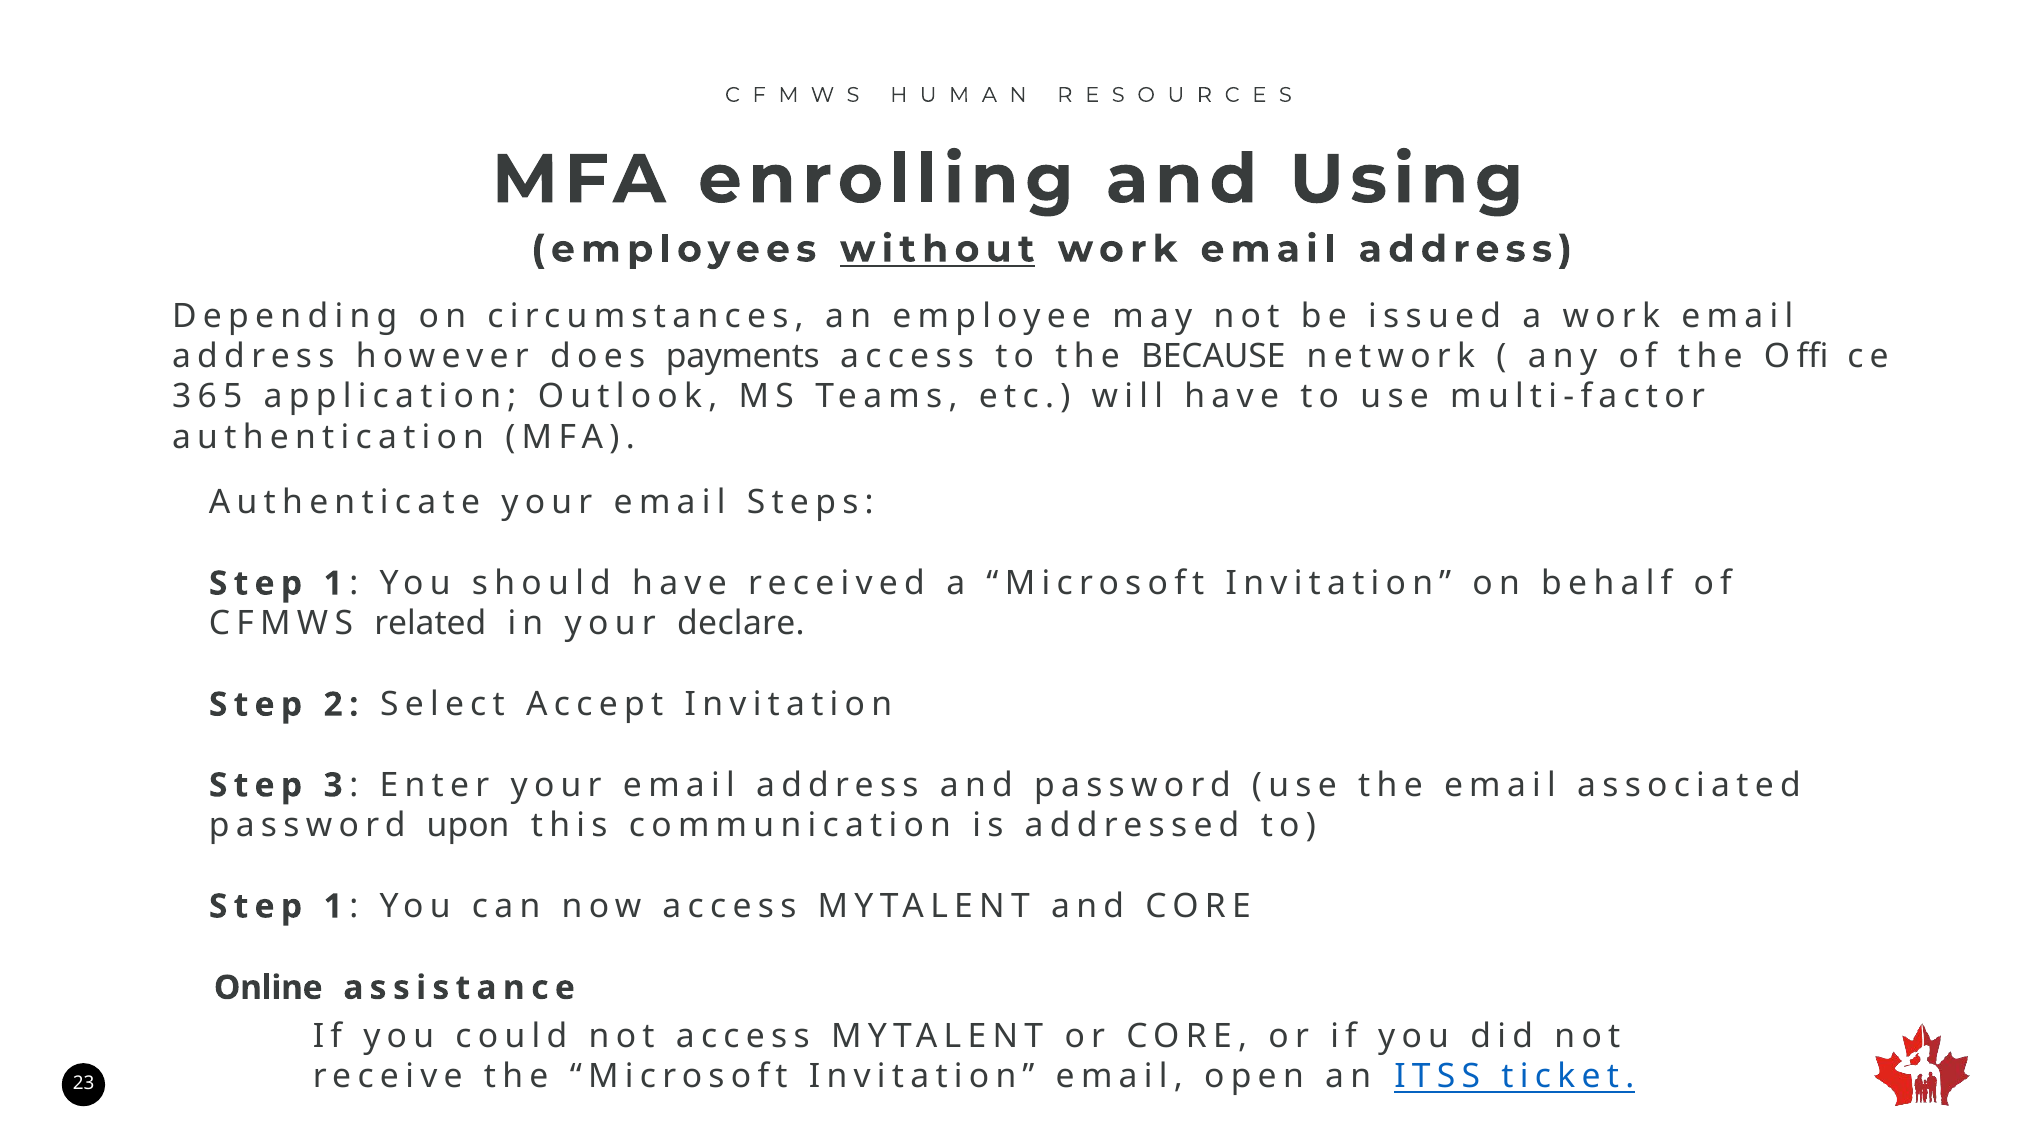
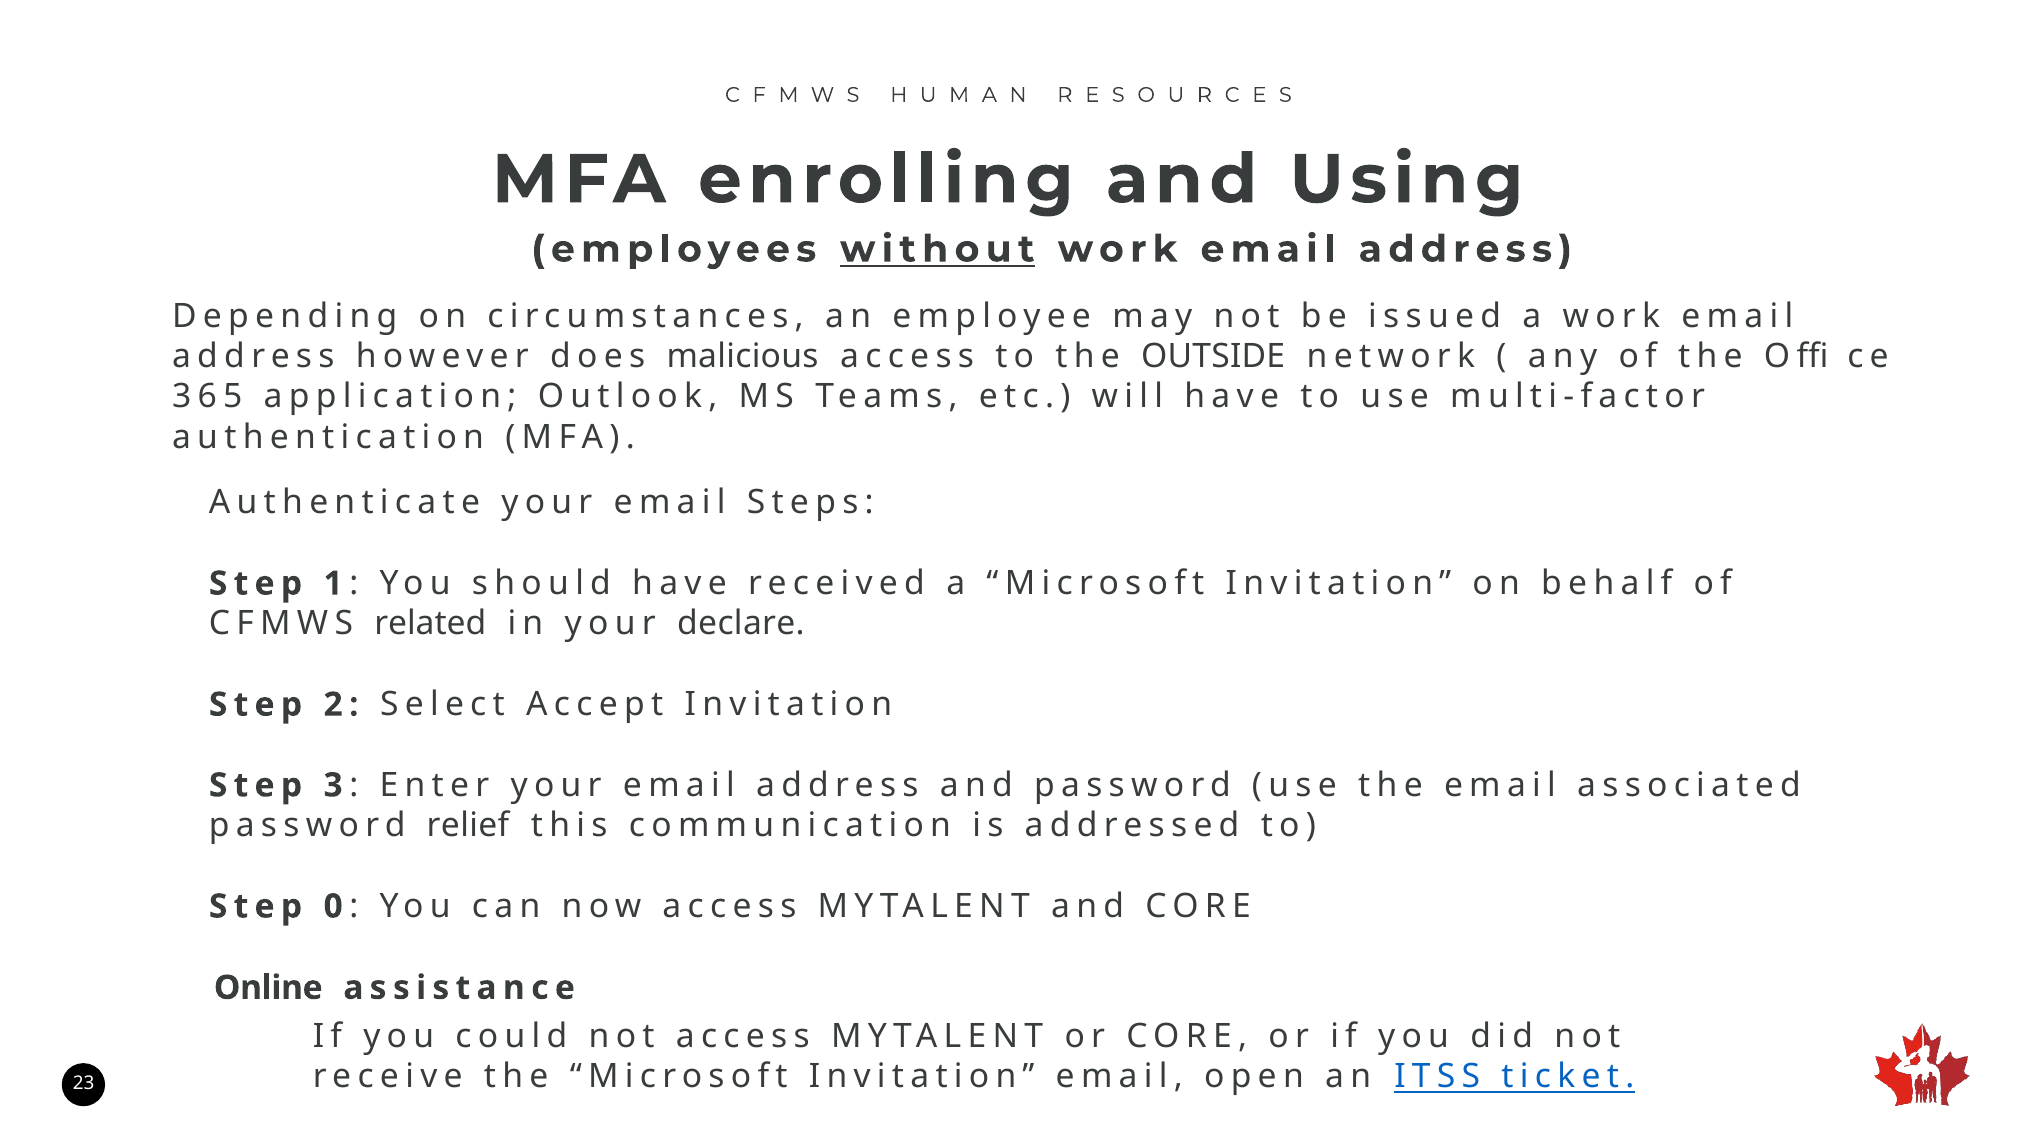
payments: payments -> malicious (743, 356)
BECAUSE: BECAUSE -> OUTSIDE (1213, 356)
upon: upon -> relief (468, 826)
1: 1 -> 0 (333, 906)
